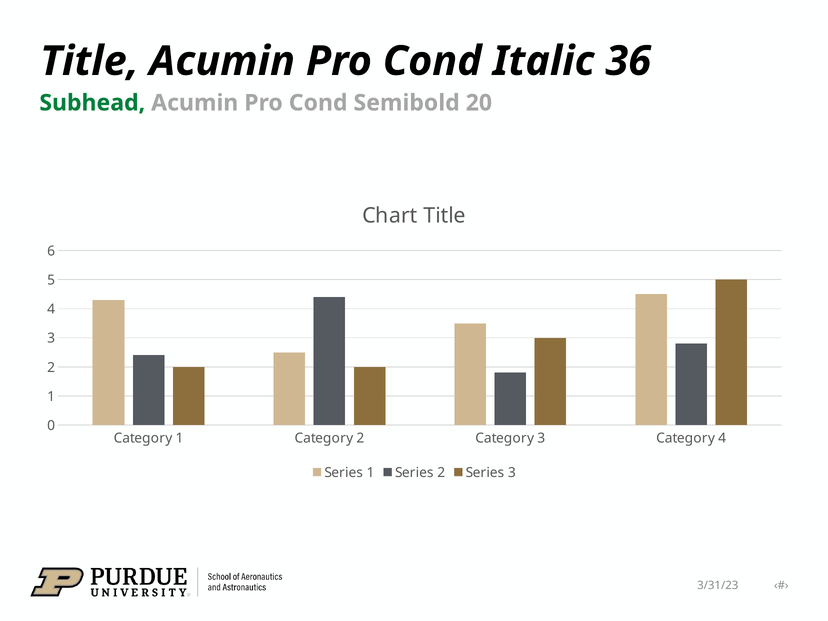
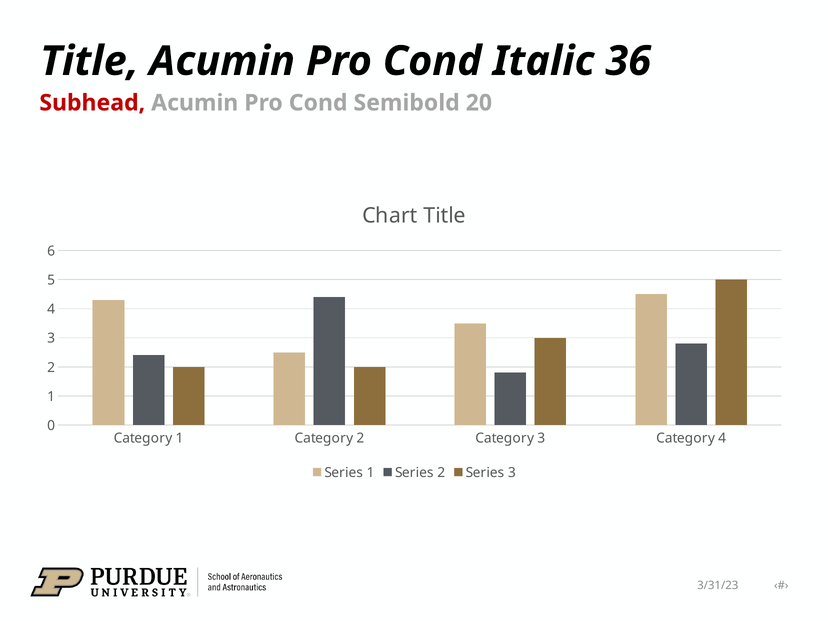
Subhead colour: green -> red (92, 103)
